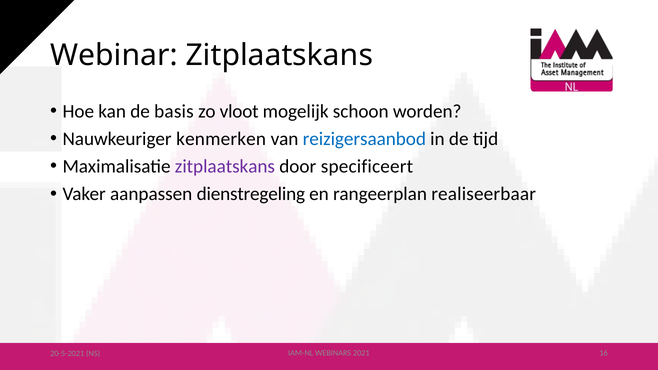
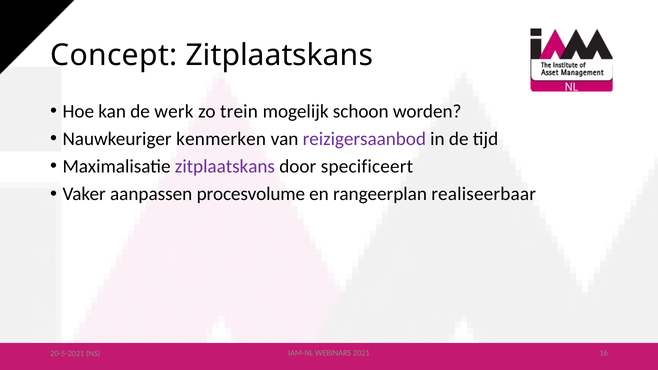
Webinar: Webinar -> Concept (114, 55)
basis: basis -> werk (174, 111)
vloot: vloot -> trein (239, 111)
reizigersaanbod colour: blue -> purple (364, 139)
dienstregeling: dienstregeling -> procesvolume (251, 194)
